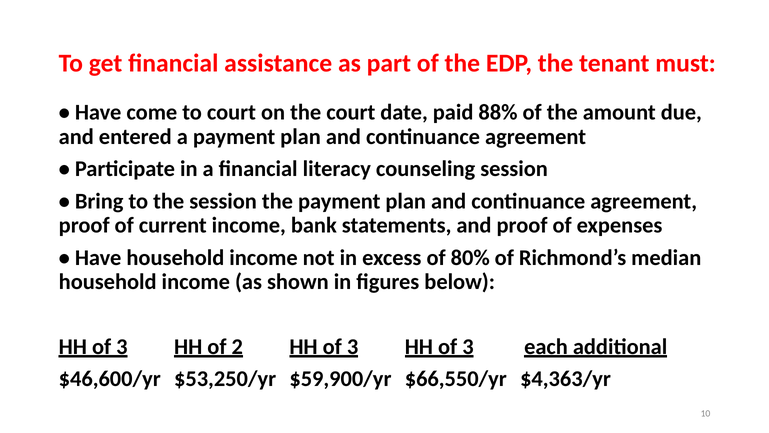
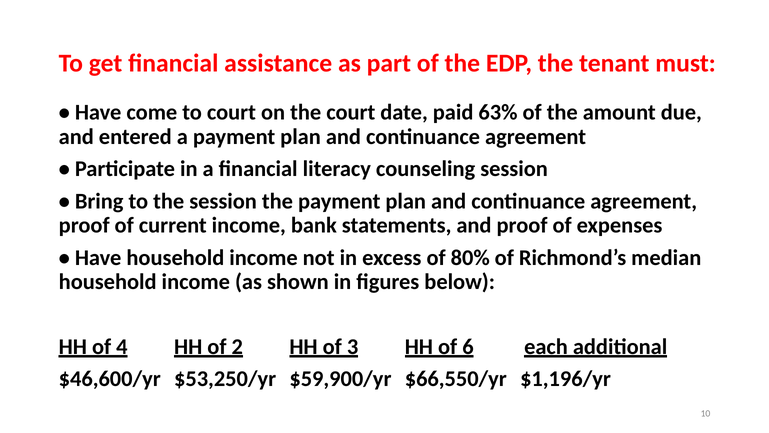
88%: 88% -> 63% (498, 112)
3: 3 -> 4 (122, 346)
3 HH of 3: 3 -> 6 (468, 346)
$4,363/yr: $4,363/yr -> $1,196/yr (565, 379)
